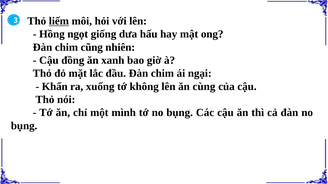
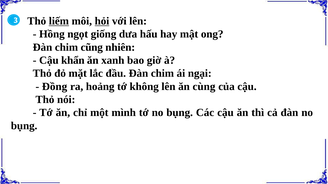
hỏi underline: none -> present (102, 21)
đồng: đồng -> khẩn (73, 60)
Khẩn: Khẩn -> Đồng (55, 87)
xuống: xuống -> hoảng (100, 87)
